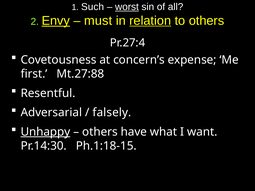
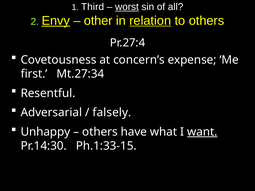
Such: Such -> Third (93, 7)
must: must -> other (98, 21)
Mt.27:88: Mt.27:88 -> Mt.27:34 (80, 74)
Unhappy underline: present -> none (45, 132)
want underline: none -> present (202, 132)
Ph.1:18-15: Ph.1:18-15 -> Ph.1:33-15 (106, 146)
